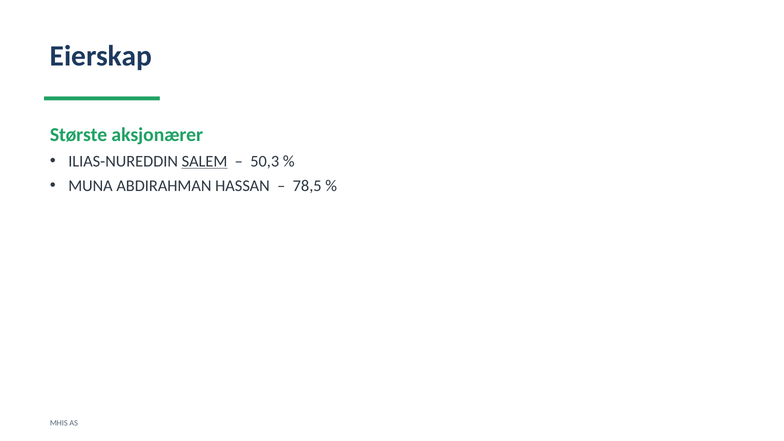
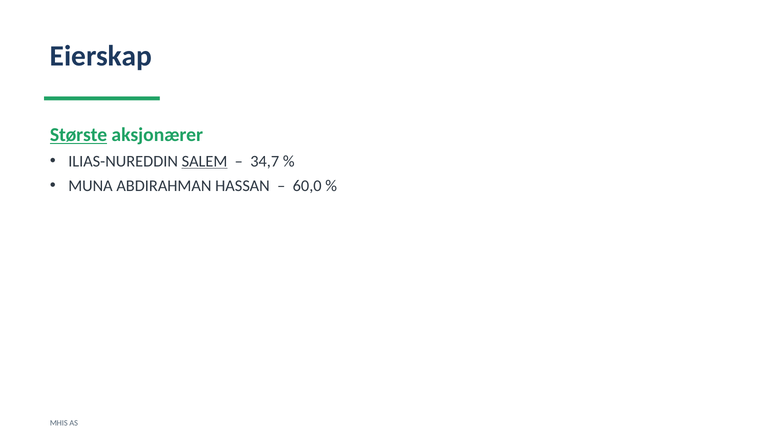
Største underline: none -> present (79, 135)
50,3: 50,3 -> 34,7 (265, 161)
78,5: 78,5 -> 60,0 (307, 186)
